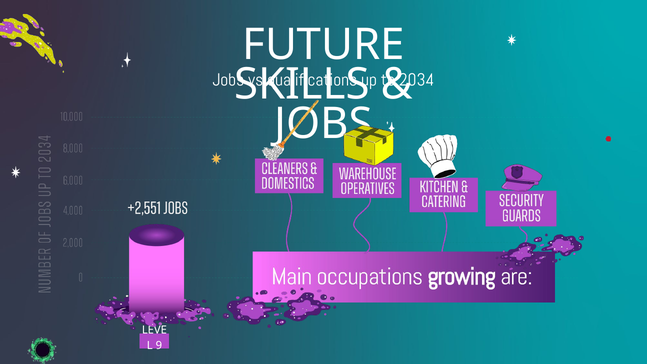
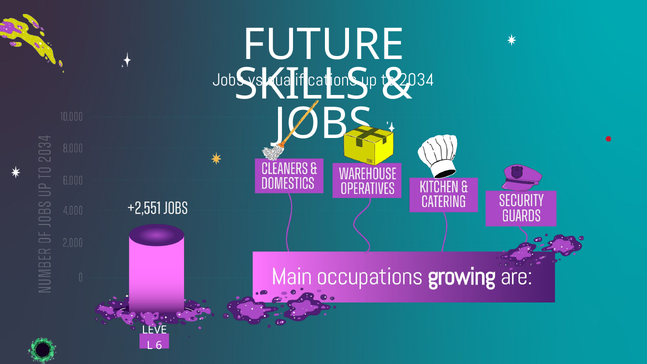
9: 9 -> 6 (159, 346)
